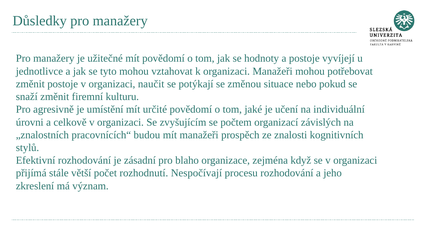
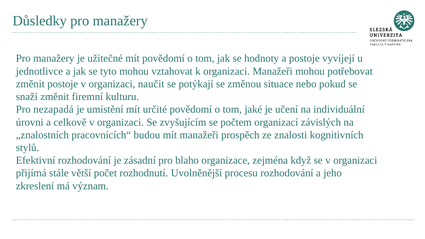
agresivně: agresivně -> nezapadá (53, 109)
Nespočívají: Nespočívají -> Uvolněnější (196, 173)
